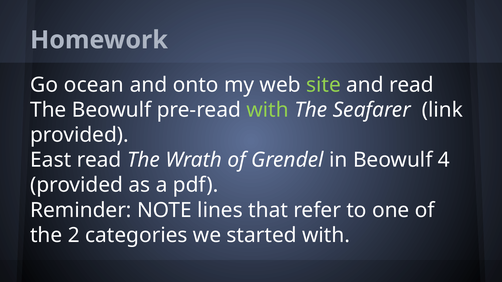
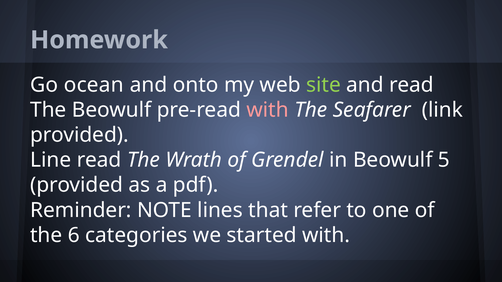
with colour: light green -> pink (268, 110)
East: East -> Line (51, 160)
4: 4 -> 5 (444, 160)
2: 2 -> 6 (74, 236)
